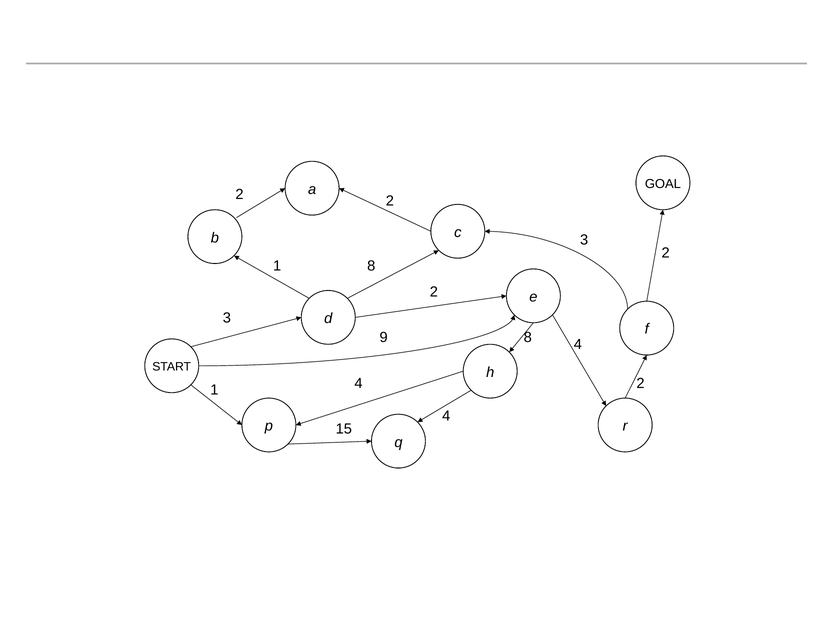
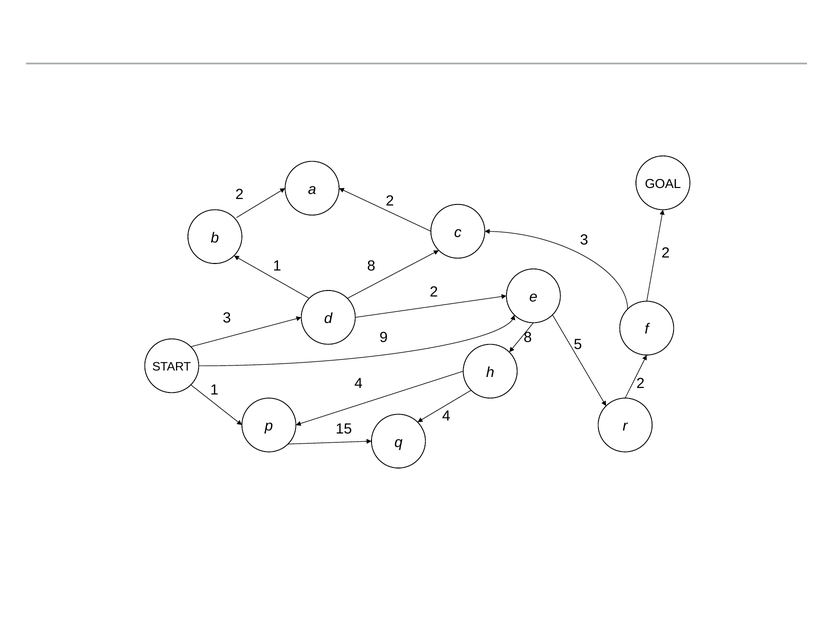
9 4: 4 -> 5 (578, 345)
